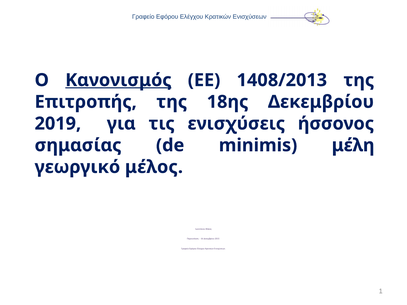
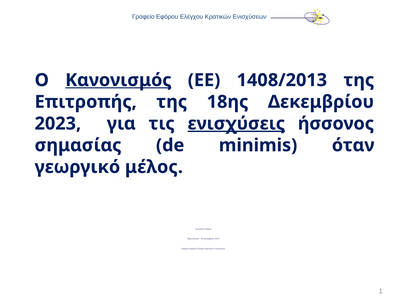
2019: 2019 -> 2023 (58, 124)
ενισχύσεις underline: none -> present (236, 124)
μέλη: μέλη -> όταν (353, 145)
